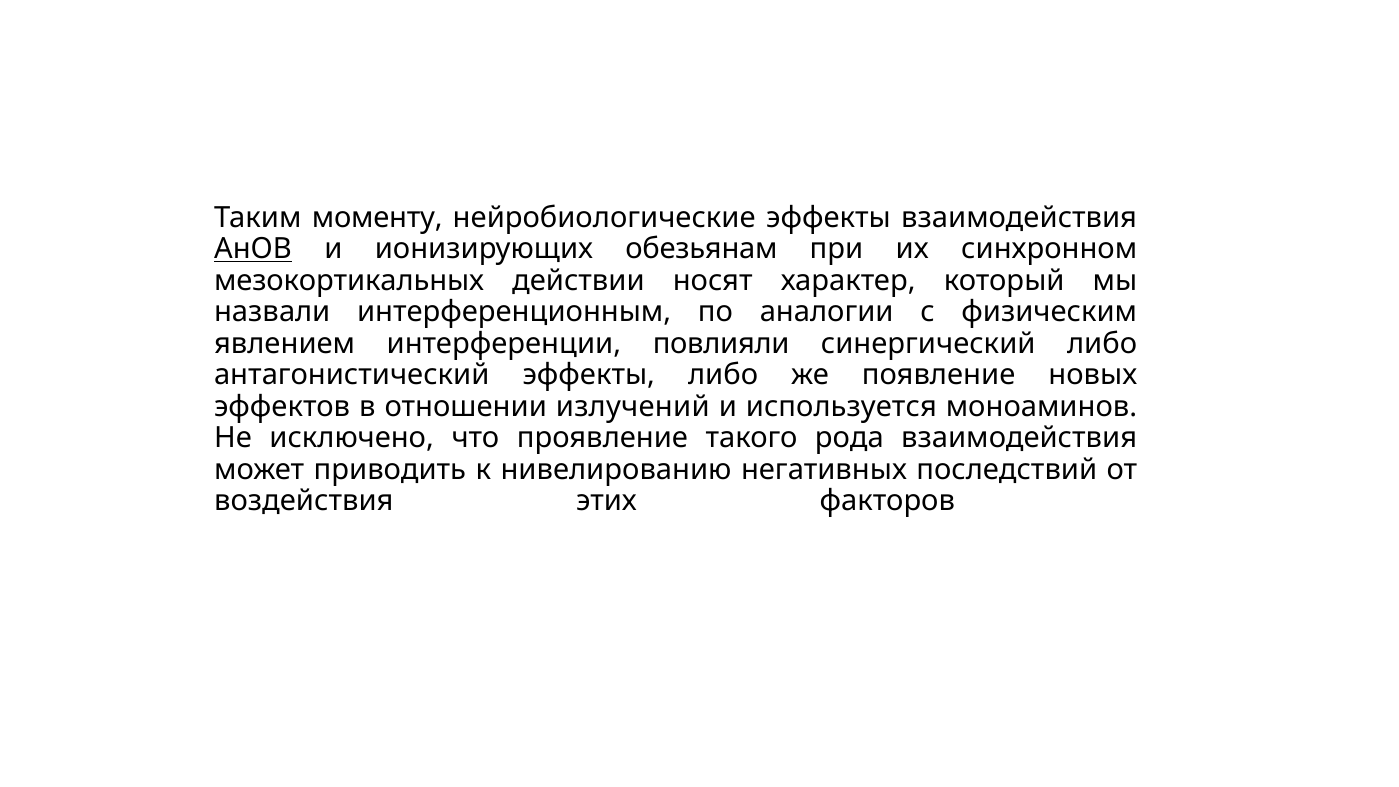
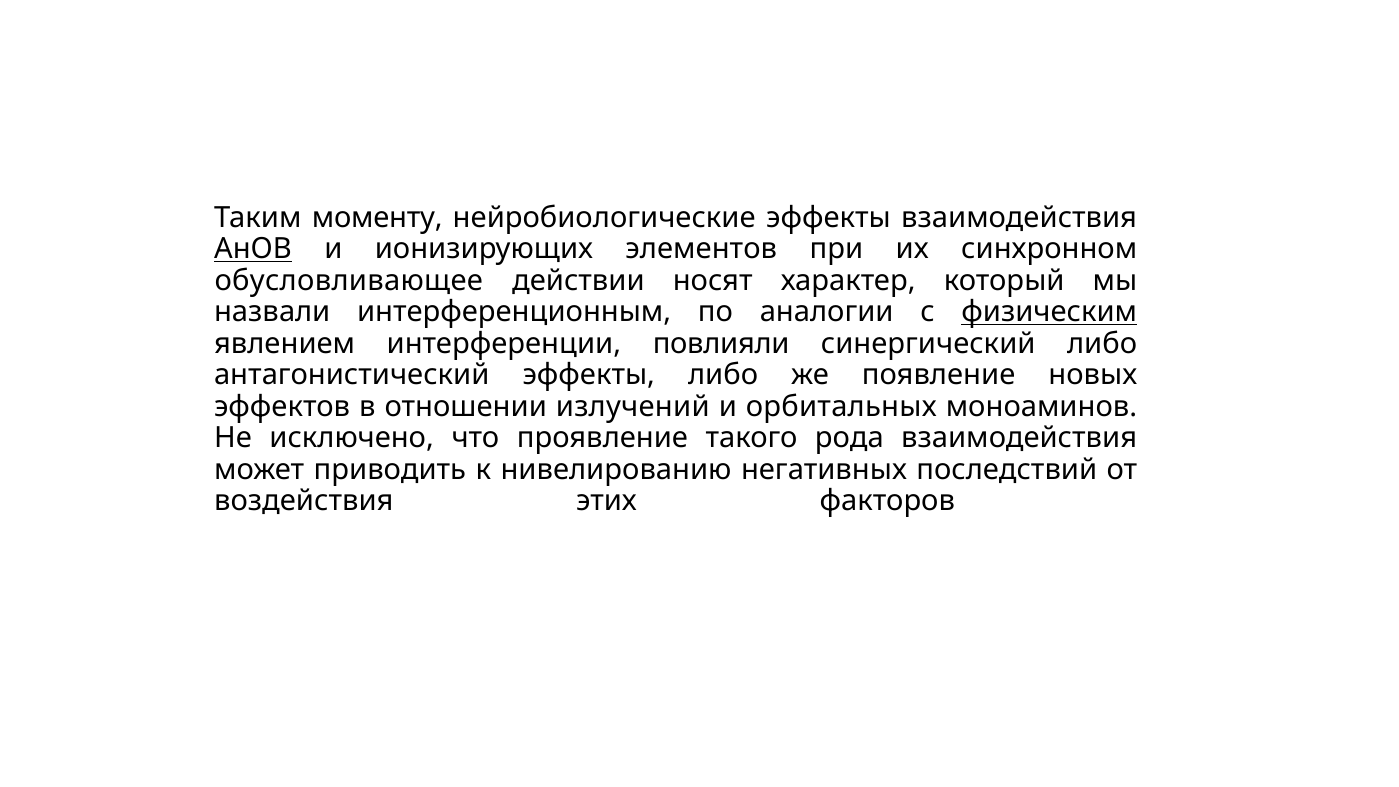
обезьянам: обезьянам -> элементов (701, 249)
мезокортикальных: мезокортикальных -> обусловливающее (349, 281)
физическим underline: none -> present (1049, 312)
используется: используется -> орбитальных (841, 406)
